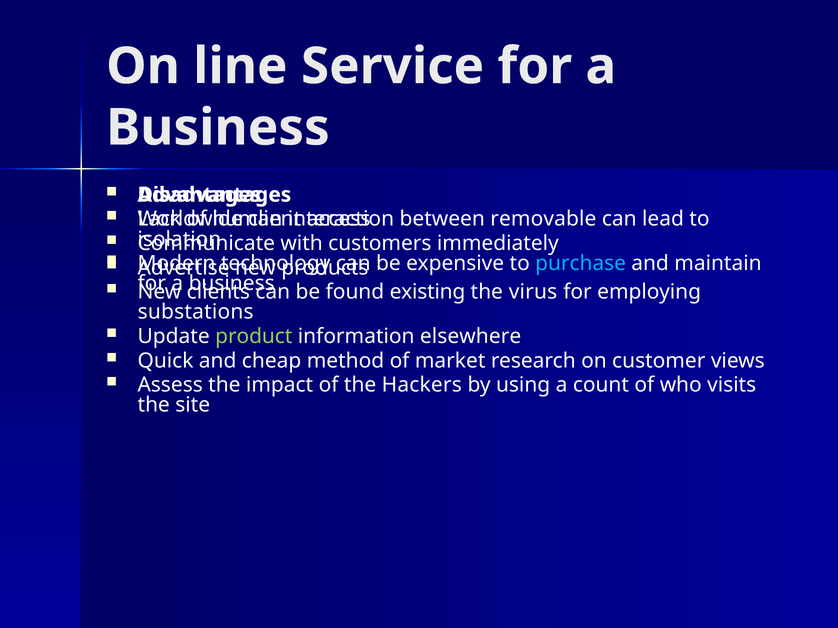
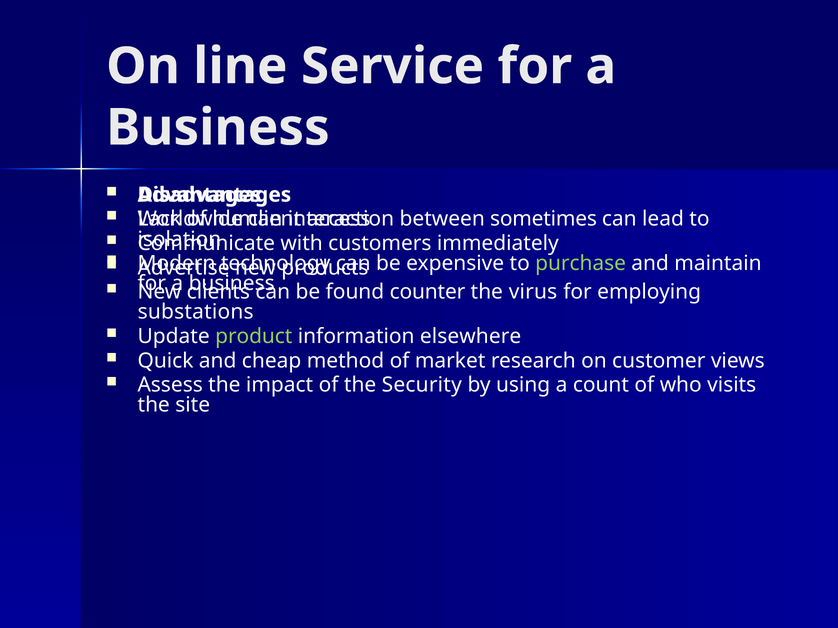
removable: removable -> sometimes (543, 219)
purchase colour: light blue -> light green (581, 264)
existing: existing -> counter (427, 292)
Hackers: Hackers -> Security (422, 385)
